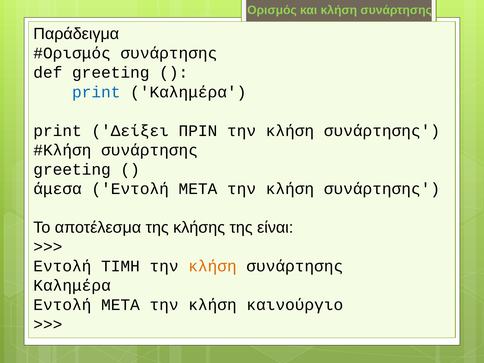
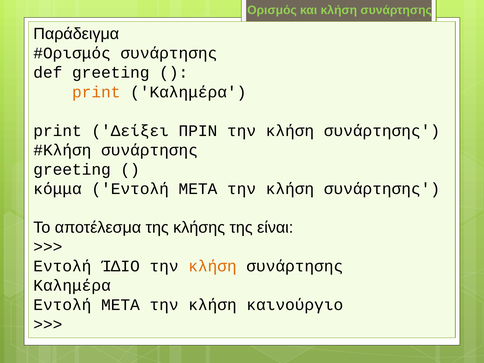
print colour: blue -> orange (96, 92)
άμεσα: άμεσα -> κόμμα (58, 189)
ΤΙΜΗ: ΤΙΜΗ -> ΊΔΙΟ (120, 266)
